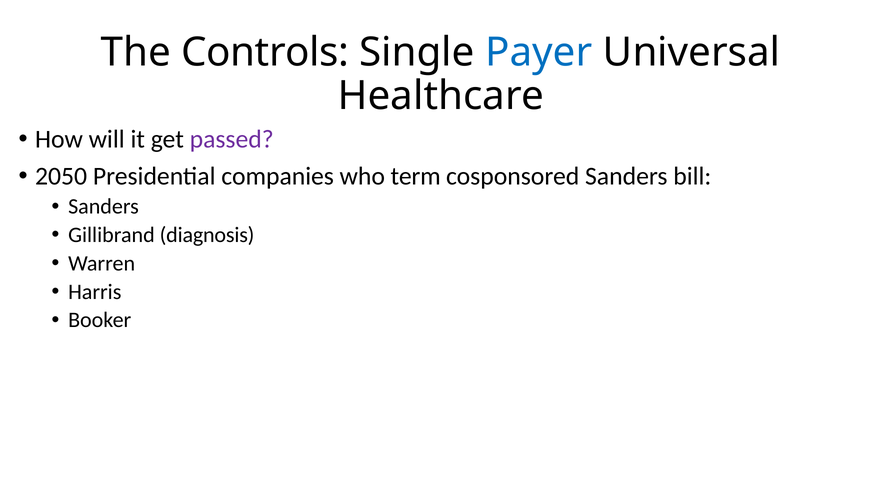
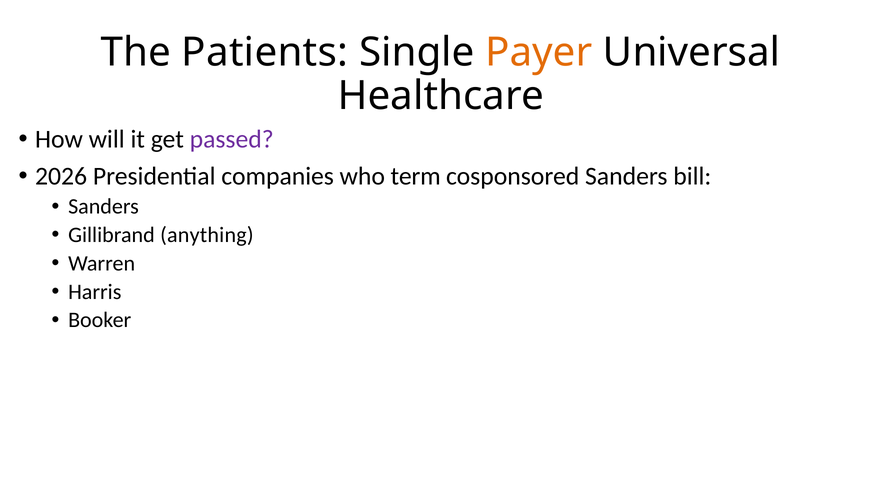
Controls: Controls -> Patients (265, 52)
Payer colour: blue -> orange (539, 52)
2050: 2050 -> 2026 (61, 176)
diagnosis: diagnosis -> anything (207, 235)
